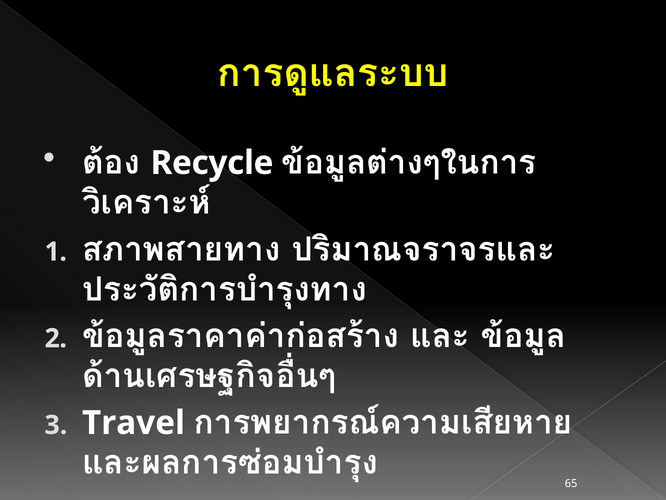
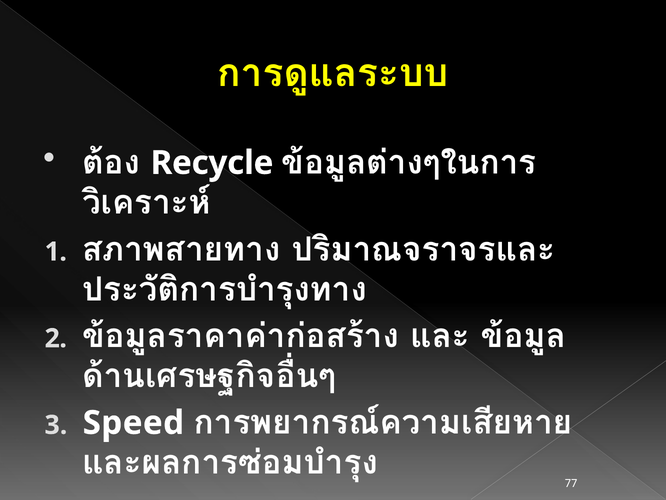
Travel: Travel -> Speed (133, 423)
65: 65 -> 77 (571, 483)
